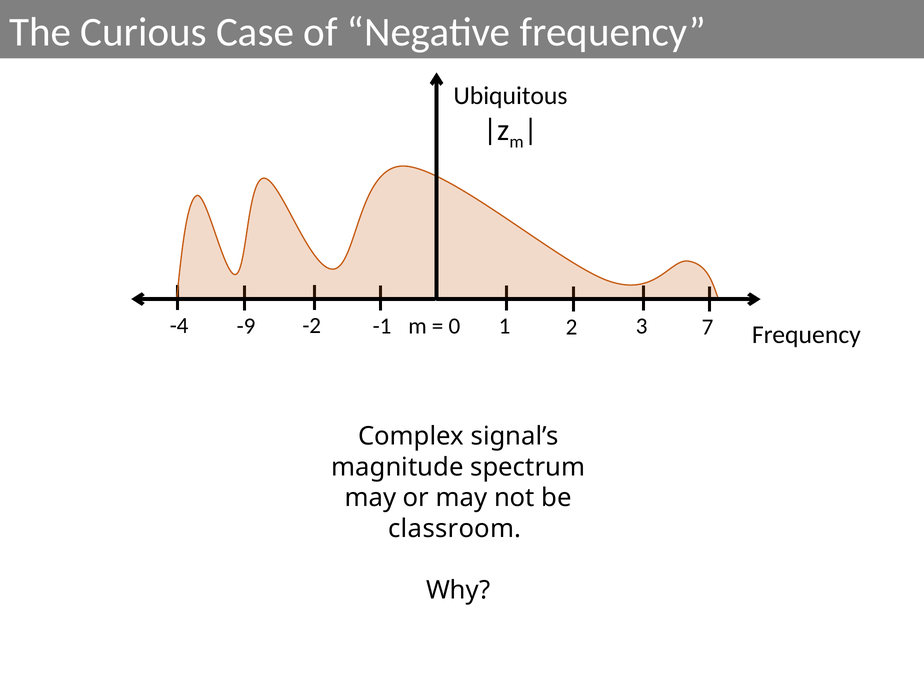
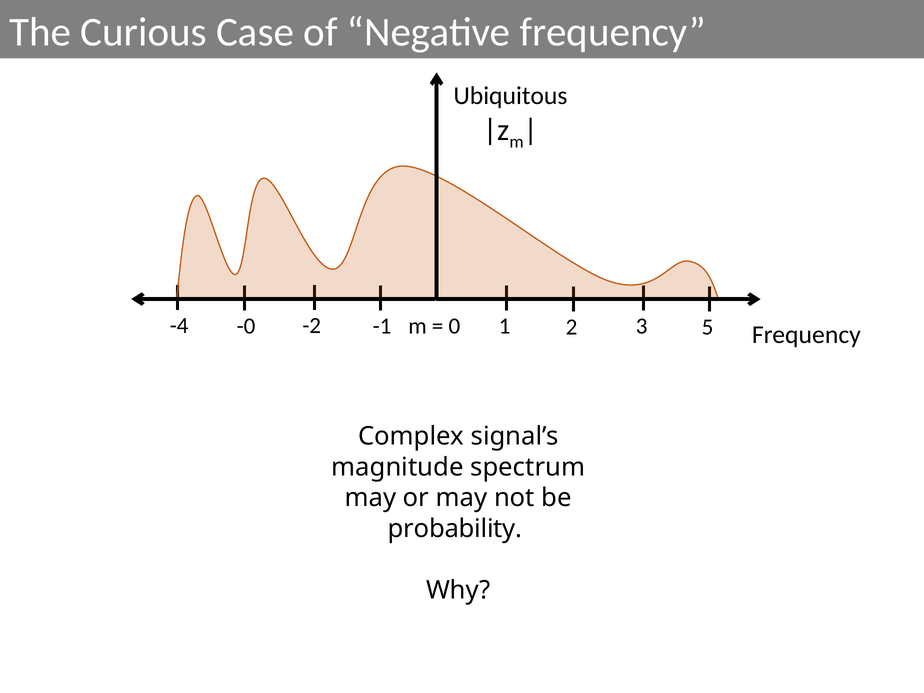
-9: -9 -> -0 (246, 326)
7: 7 -> 5 (708, 327)
classroom: classroom -> probability (455, 529)
